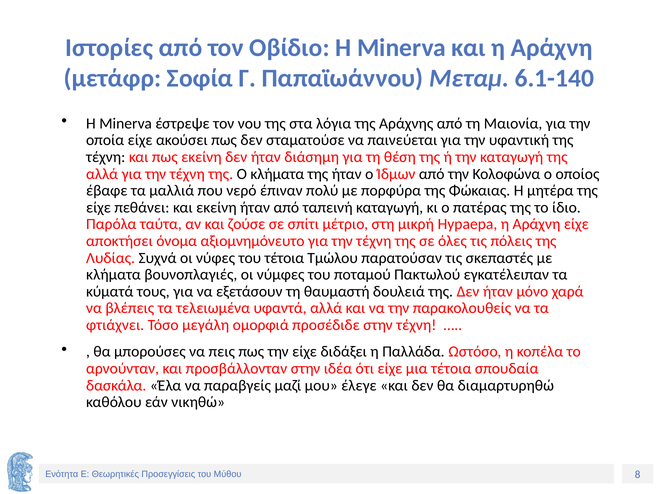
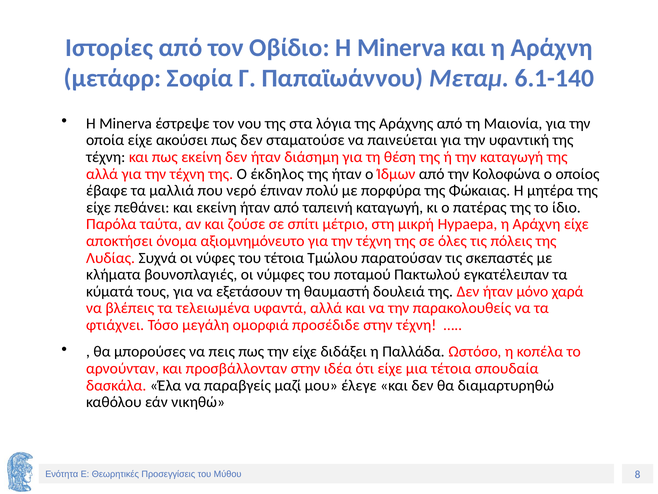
Ο κλήματα: κλήματα -> έκδηλος (277, 174)
